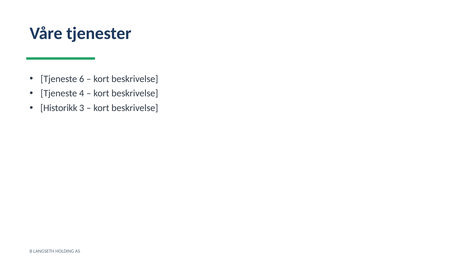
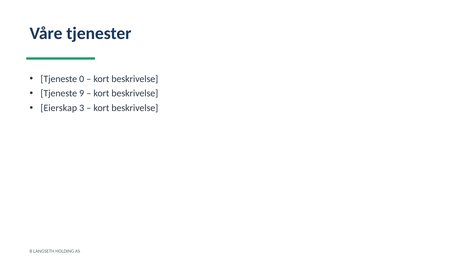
6: 6 -> 0 (82, 79)
4: 4 -> 9 (82, 93)
Historikk: Historikk -> Eierskap (59, 108)
